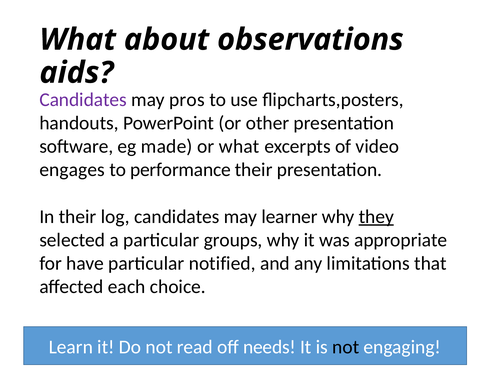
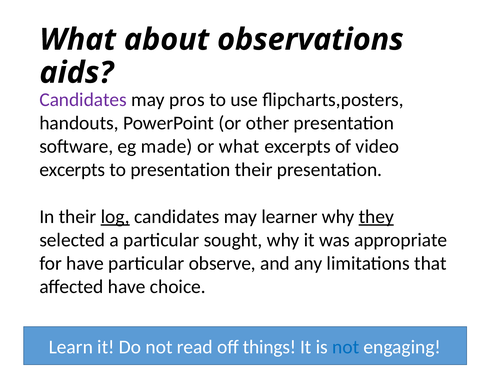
engages: engages -> excerpts (72, 170)
to performance: performance -> presentation (180, 170)
log underline: none -> present (115, 216)
groups: groups -> sought (233, 240)
notified: notified -> observe (222, 263)
affected each: each -> have (127, 287)
needs: needs -> things (269, 347)
not colour: black -> blue (346, 347)
